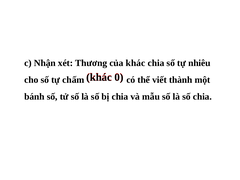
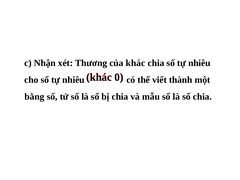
cho số tự chấm: chấm -> nhiêu (73, 80)
bánh: bánh -> bằng (34, 97)
